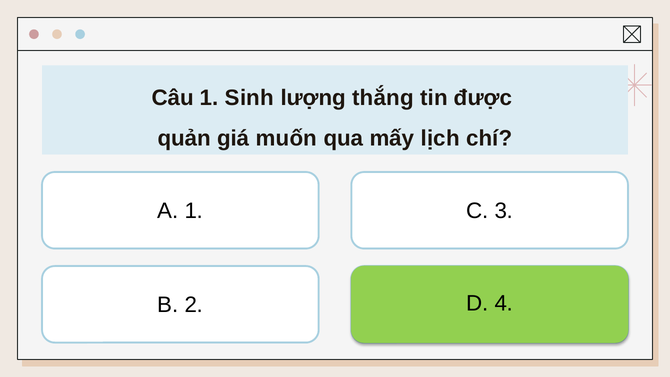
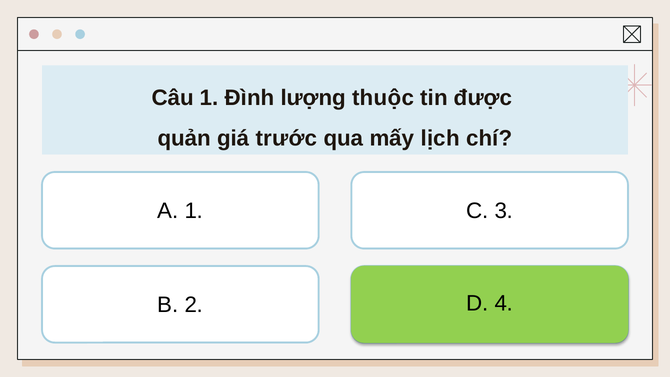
Sinh: Sinh -> Đình (250, 98)
thắng: thắng -> thuộc (383, 98)
muốn: muốn -> trước (286, 138)
